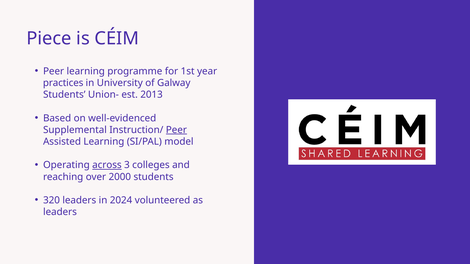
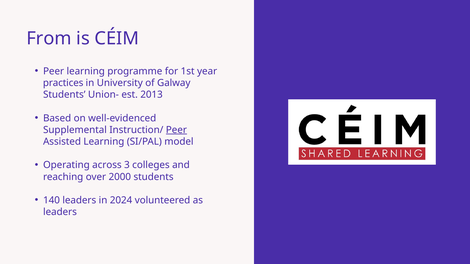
Piece: Piece -> From (49, 39)
across underline: present -> none (107, 165)
320: 320 -> 140 (51, 201)
